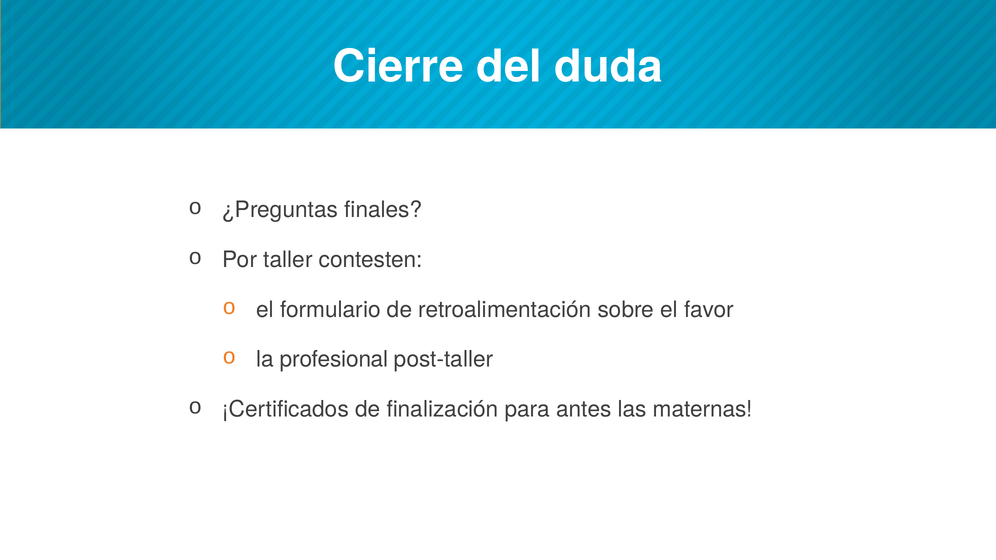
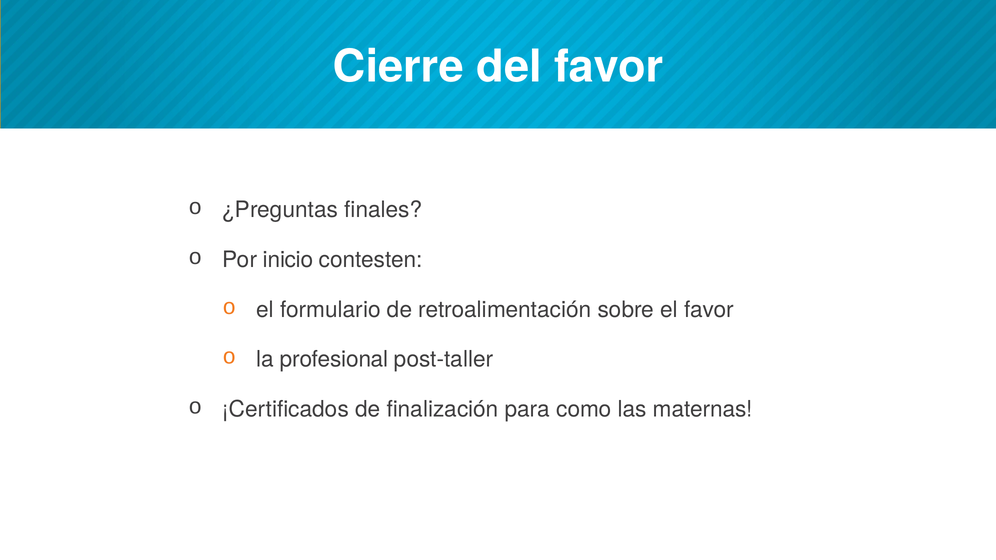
del duda: duda -> favor (609, 67)
taller: taller -> inicio (288, 260)
antes: antes -> como (584, 409)
